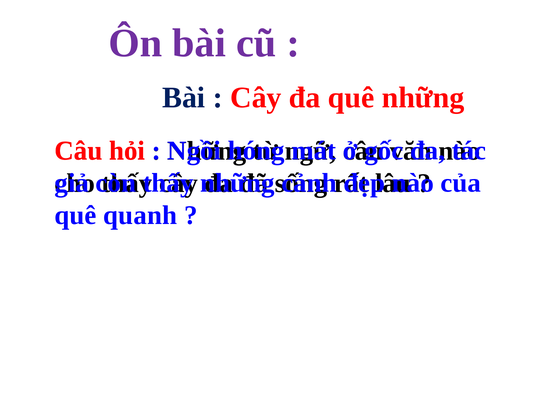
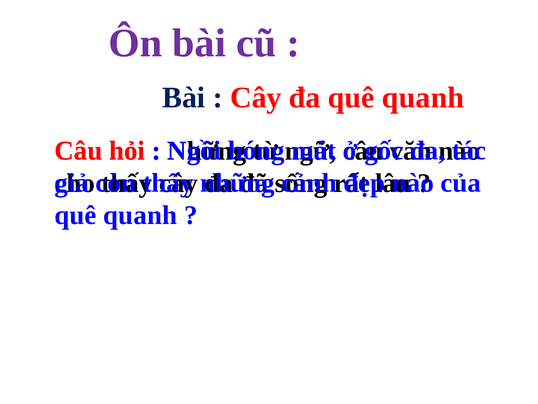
đa quê những: những -> quanh (423, 98)
